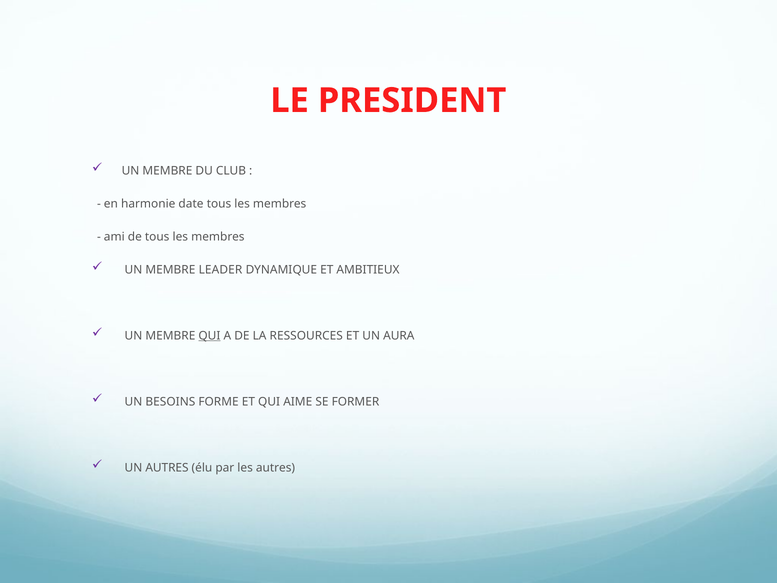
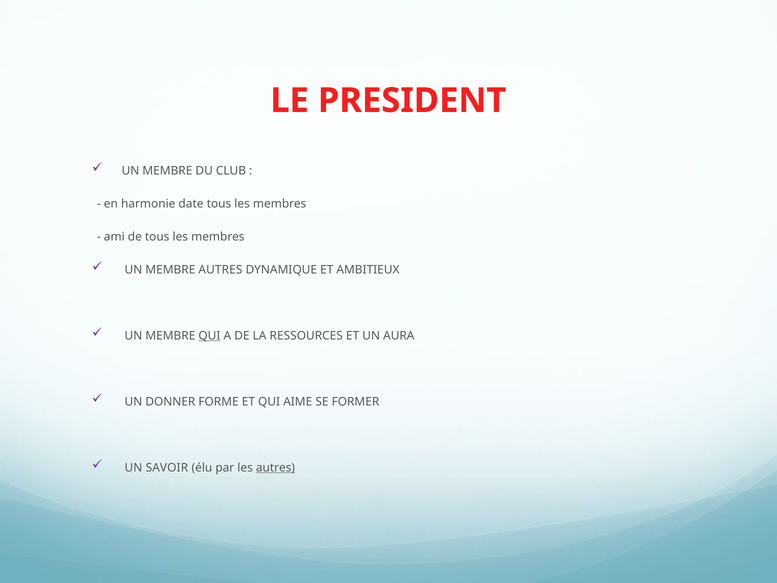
MEMBRE LEADER: LEADER -> AUTRES (220, 270)
BESOINS: BESOINS -> DONNER (170, 402)
UN AUTRES: AUTRES -> SAVOIR (167, 468)
autres underline: none -> present (275, 468)
